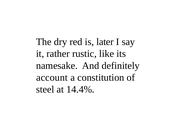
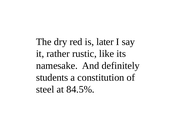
account: account -> students (52, 78)
14.4%: 14.4% -> 84.5% (80, 90)
